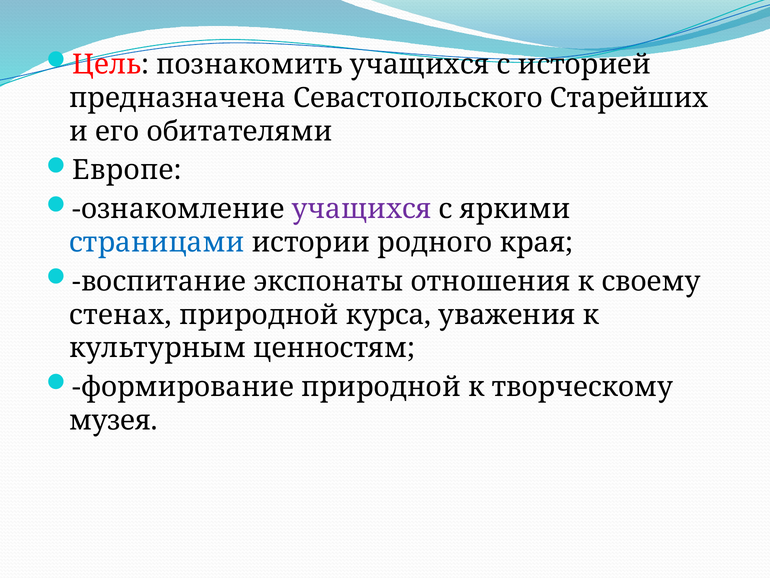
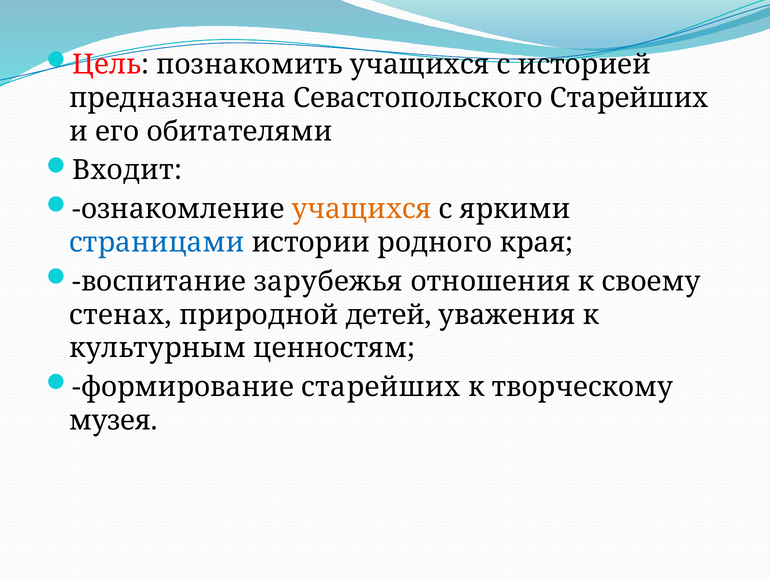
Европе: Европе -> Входит (127, 170)
учащихся colour: purple -> orange (362, 209)
экспонаты: экспонаты -> зарубежья (328, 281)
курса: курса -> детей (389, 315)
формирование природной: природной -> старейших (381, 387)
